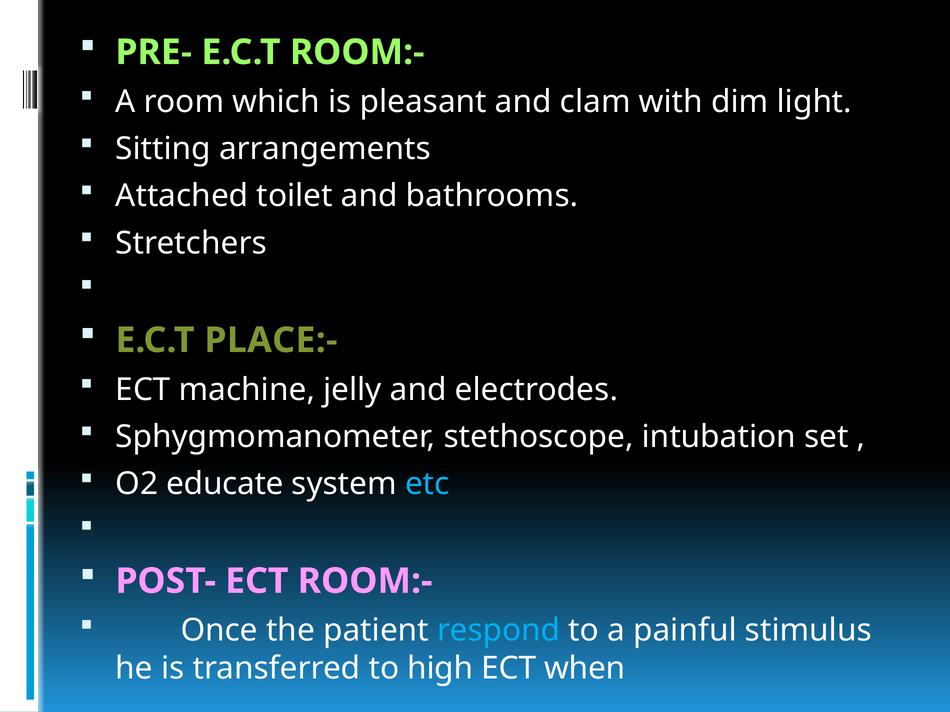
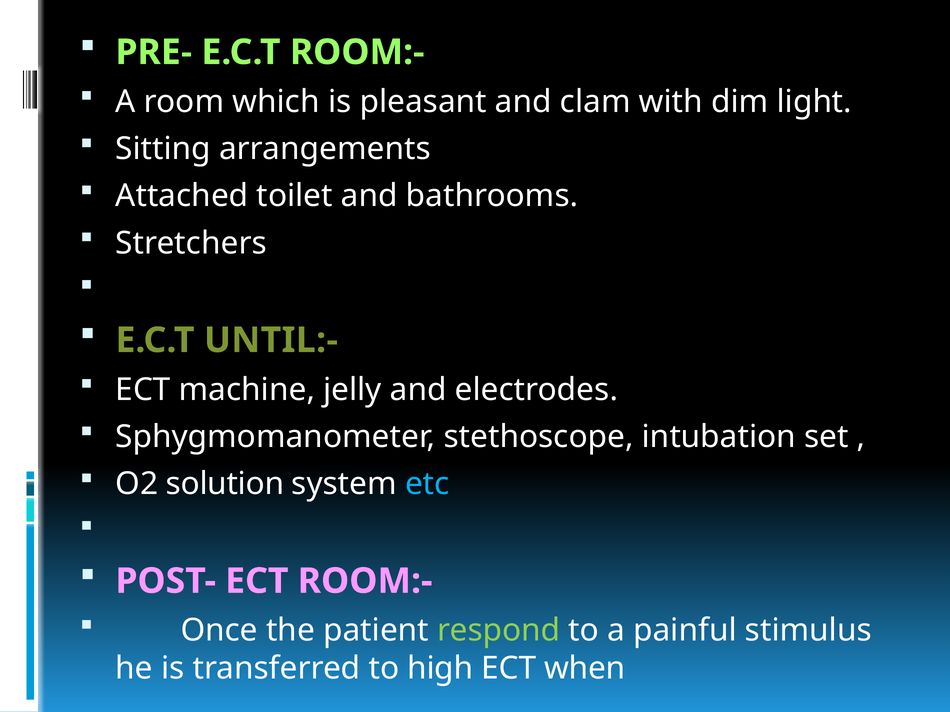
PLACE:-: PLACE:- -> UNTIL:- (271, 341)
educate: educate -> solution (225, 484)
respond colour: light blue -> light green (499, 631)
